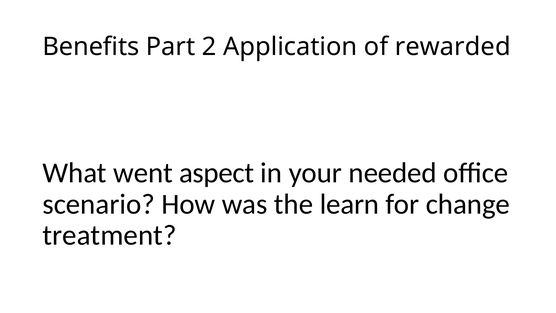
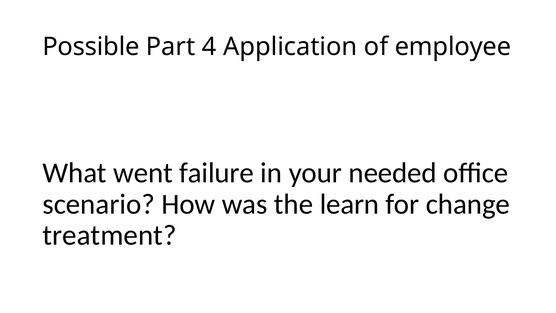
Benefits: Benefits -> Possible (91, 47)
2: 2 -> 4 (209, 47)
rewarded: rewarded -> employee (453, 47)
aspect: aspect -> failure (217, 173)
